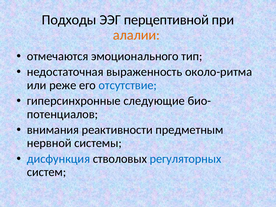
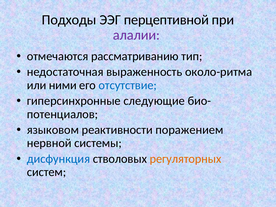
алалии colour: orange -> purple (136, 35)
эмоционального: эмоционального -> рассматриванию (135, 56)
реже: реже -> ними (63, 85)
внимания: внимания -> языковом (53, 130)
предметным: предметным -> поражением (189, 130)
регуляторных colour: blue -> orange (186, 159)
